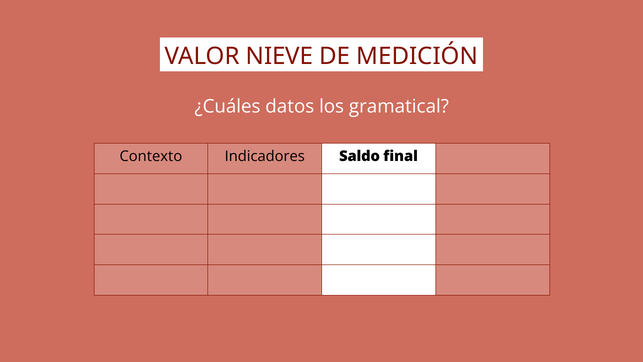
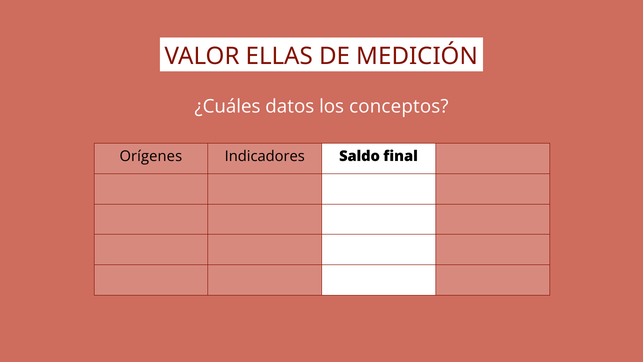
NIEVE: NIEVE -> ELLAS (279, 56)
gramatical: gramatical -> conceptos (399, 106)
Contexto: Contexto -> Orígenes (151, 156)
